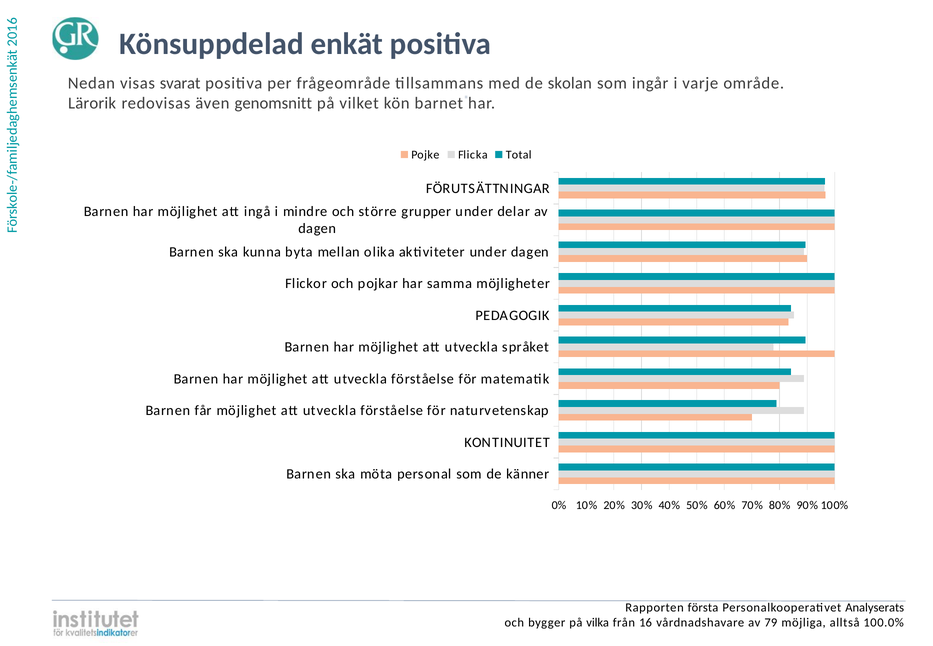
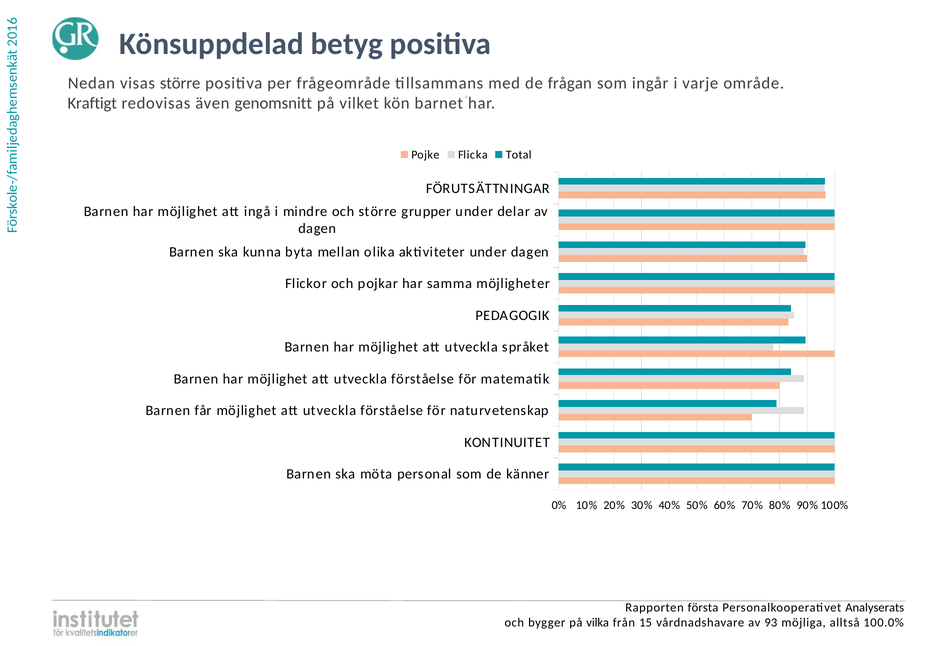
enkät: enkät -> betyg (347, 44)
visas svarat: svarat -> större (180, 83)
skolan: skolan -> frågan (570, 83)
Lärorik: Lärorik -> Kraftigt (92, 103)
16: 16 -> 15 (646, 622)
79: 79 -> 93 (771, 622)
